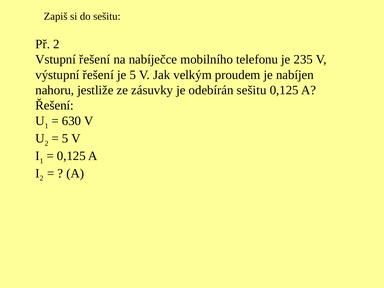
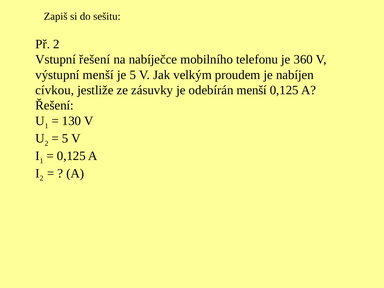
235: 235 -> 360 (303, 59)
výstupní řešení: řešení -> menší (98, 75)
nahoru: nahoru -> cívkou (55, 90)
odebírán sešitu: sešitu -> menší (252, 90)
630: 630 -> 130 (72, 121)
